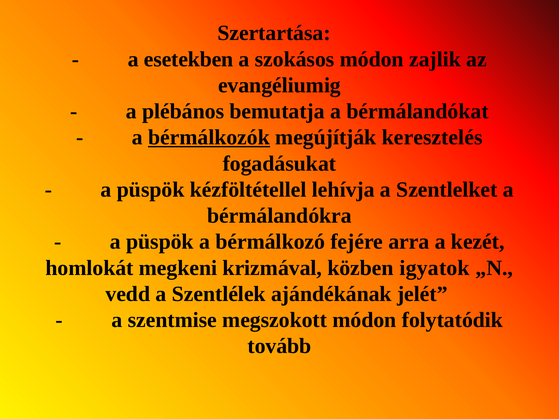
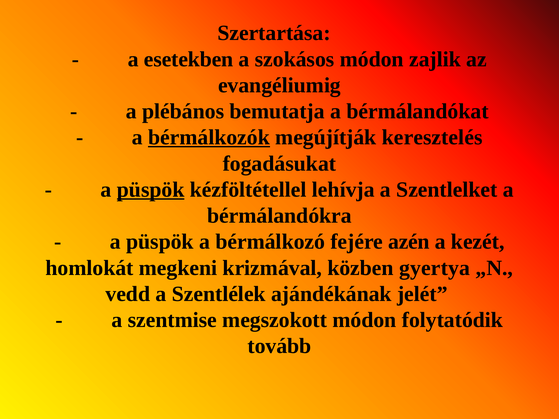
püspök underline: none -> present (151, 190)
arra: arra -> azén (409, 242)
igyatok: igyatok -> gyertya (435, 268)
